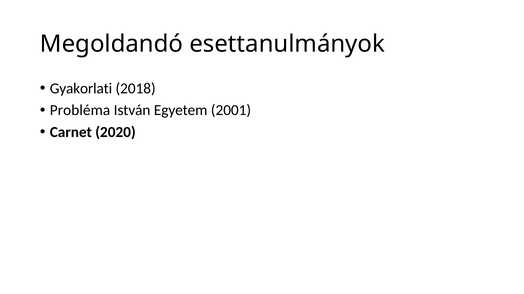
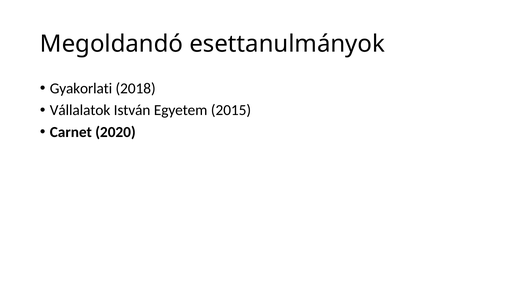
Probléma: Probléma -> Vállalatok (80, 111)
2001: 2001 -> 2015 (231, 111)
